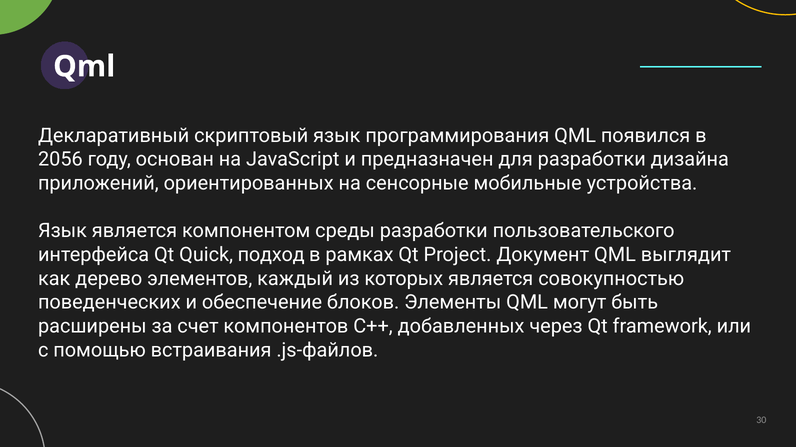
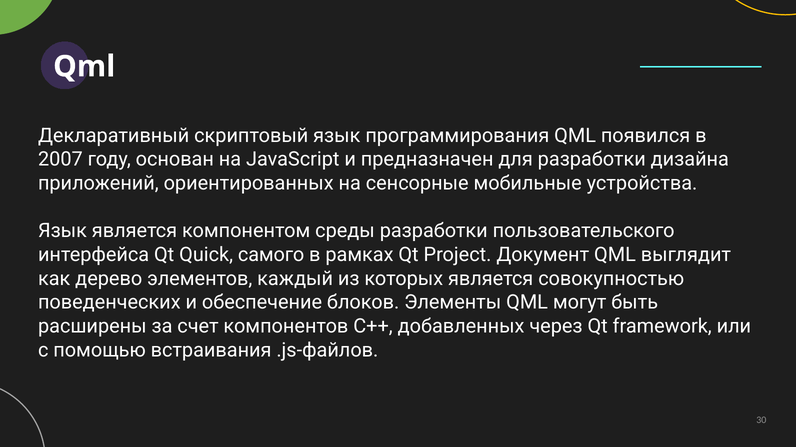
2056: 2056 -> 2007 (60, 160)
подход: подход -> самого (271, 255)
